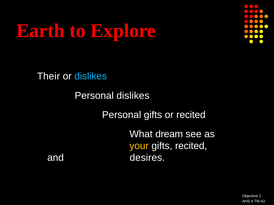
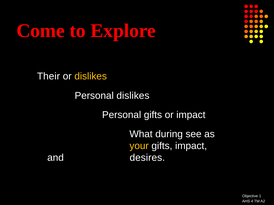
Earth: Earth -> Come (41, 31)
dislikes colour: light blue -> yellow (91, 77)
or recited: recited -> impact (191, 115)
dream: dream -> during (169, 134)
gifts recited: recited -> impact (191, 146)
